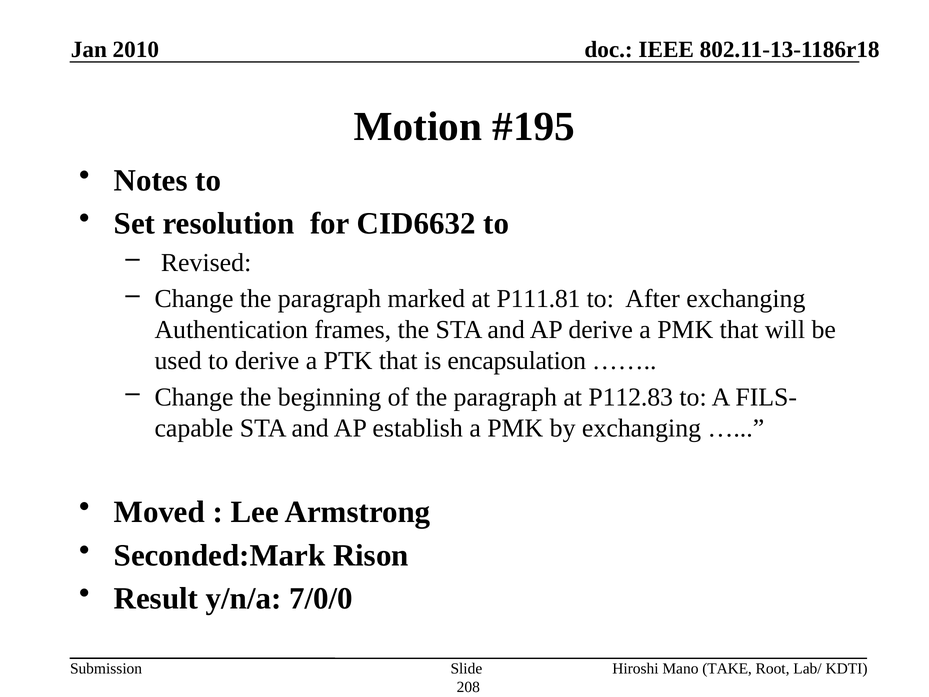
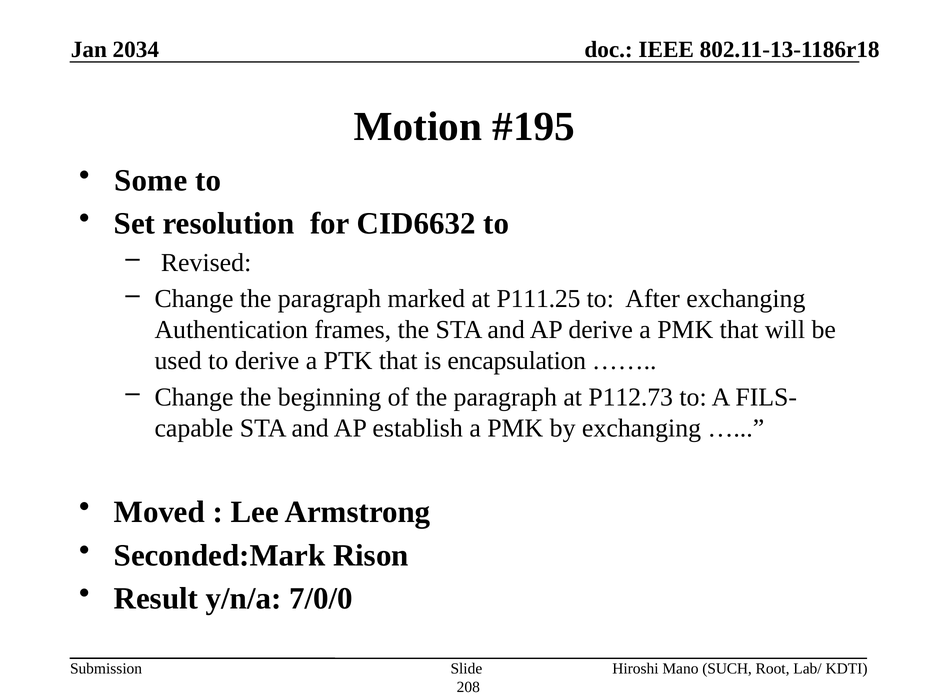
2010: 2010 -> 2034 (136, 50)
Notes: Notes -> Some (151, 180)
P111.81: P111.81 -> P111.25 (539, 299)
P112.83: P112.83 -> P112.73 (631, 397)
TAKE: TAKE -> SUCH (727, 668)
